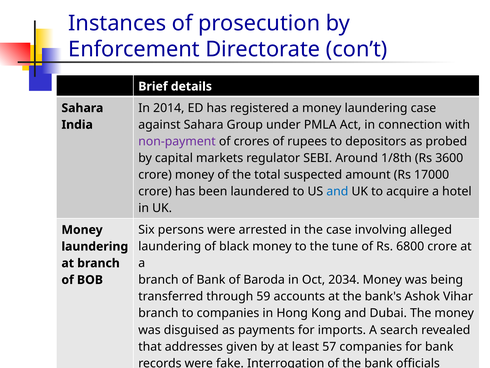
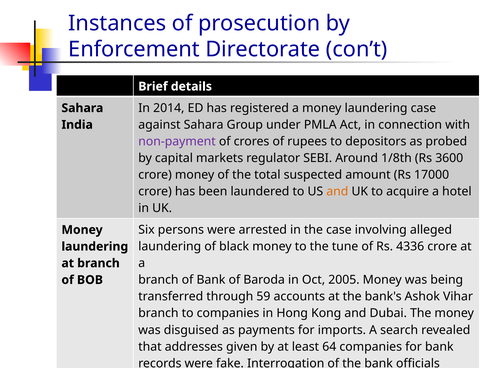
and colour: blue -> orange (337, 191)
6800: 6800 -> 4336 (410, 246)
2034: 2034 -> 2005 (344, 280)
57: 57 -> 64 (329, 346)
